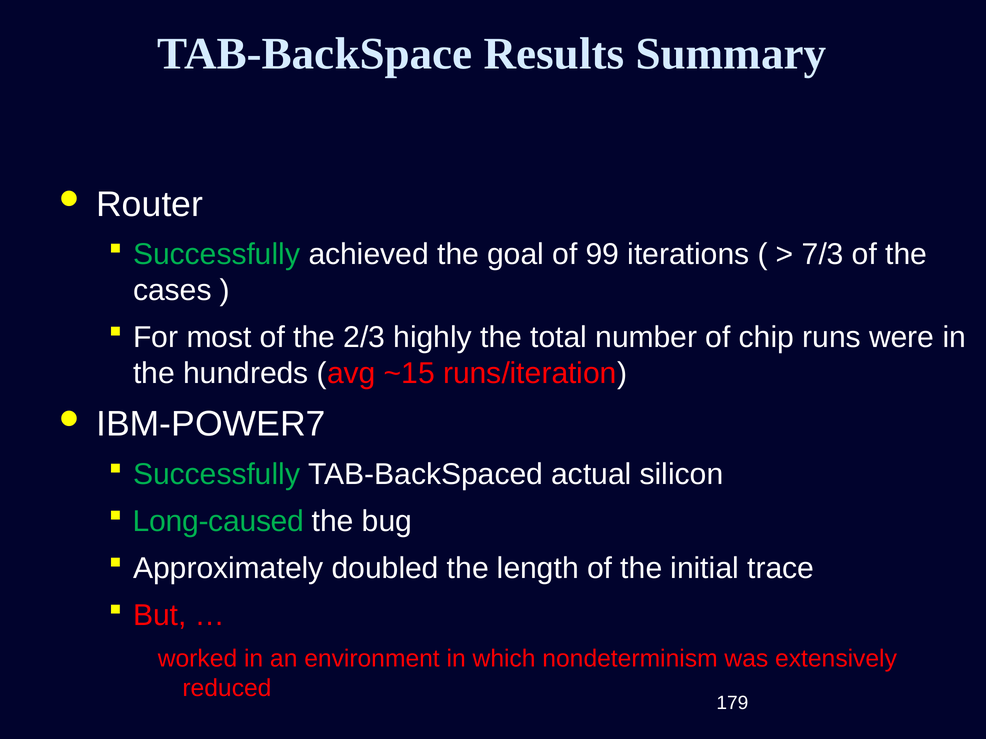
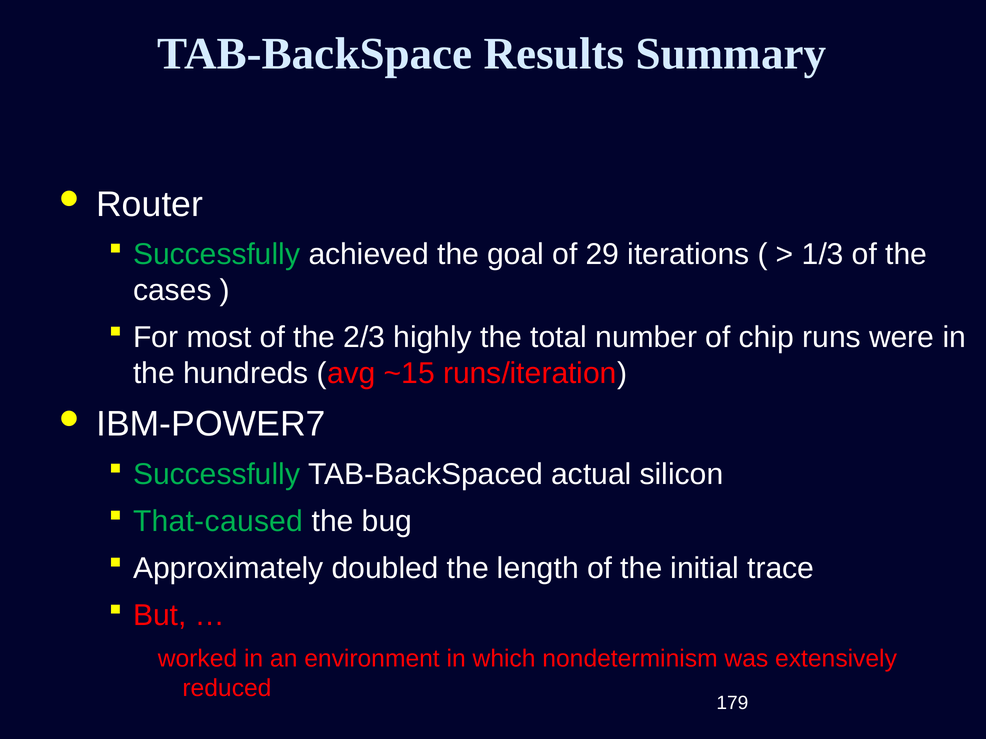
99: 99 -> 29 (602, 254)
7/3: 7/3 -> 1/3 (823, 254)
Long-caused: Long-caused -> That-caused (218, 522)
